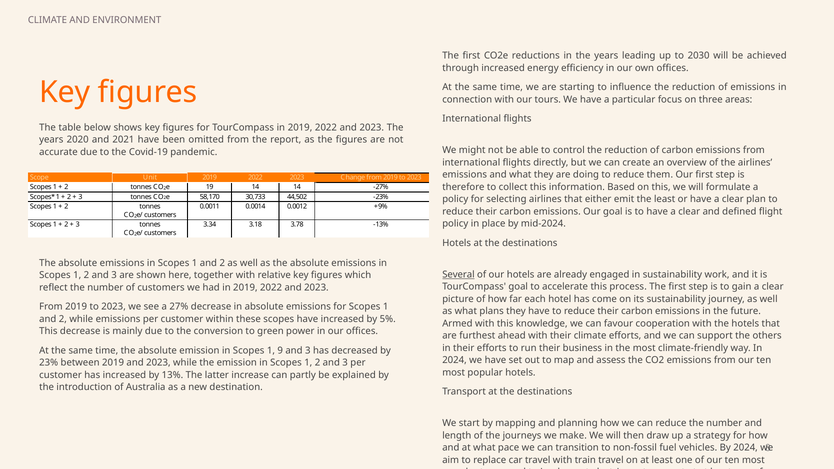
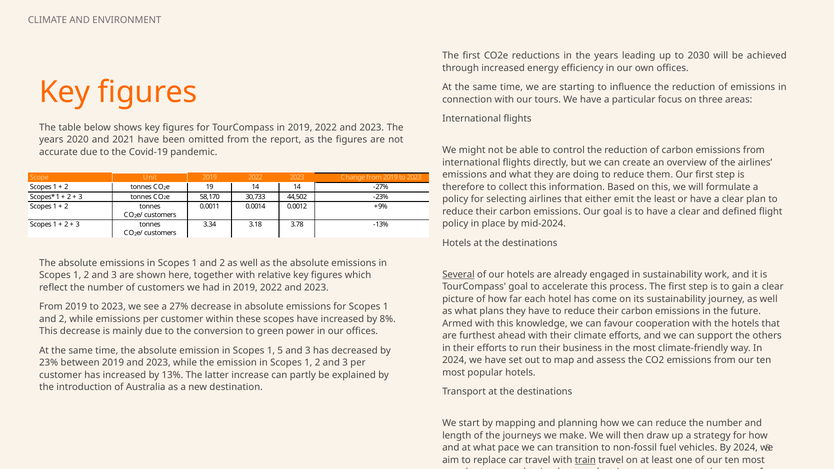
5%: 5% -> 8% (388, 319)
9: 9 -> 5 (280, 350)
train underline: none -> present (585, 460)
